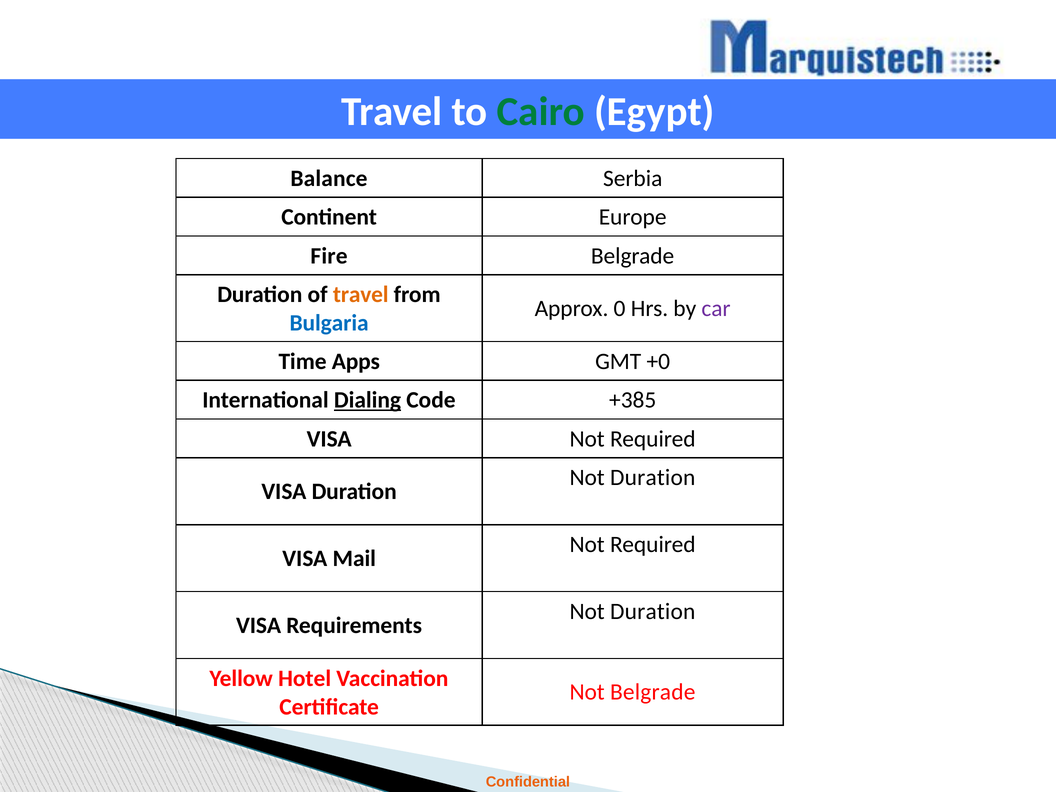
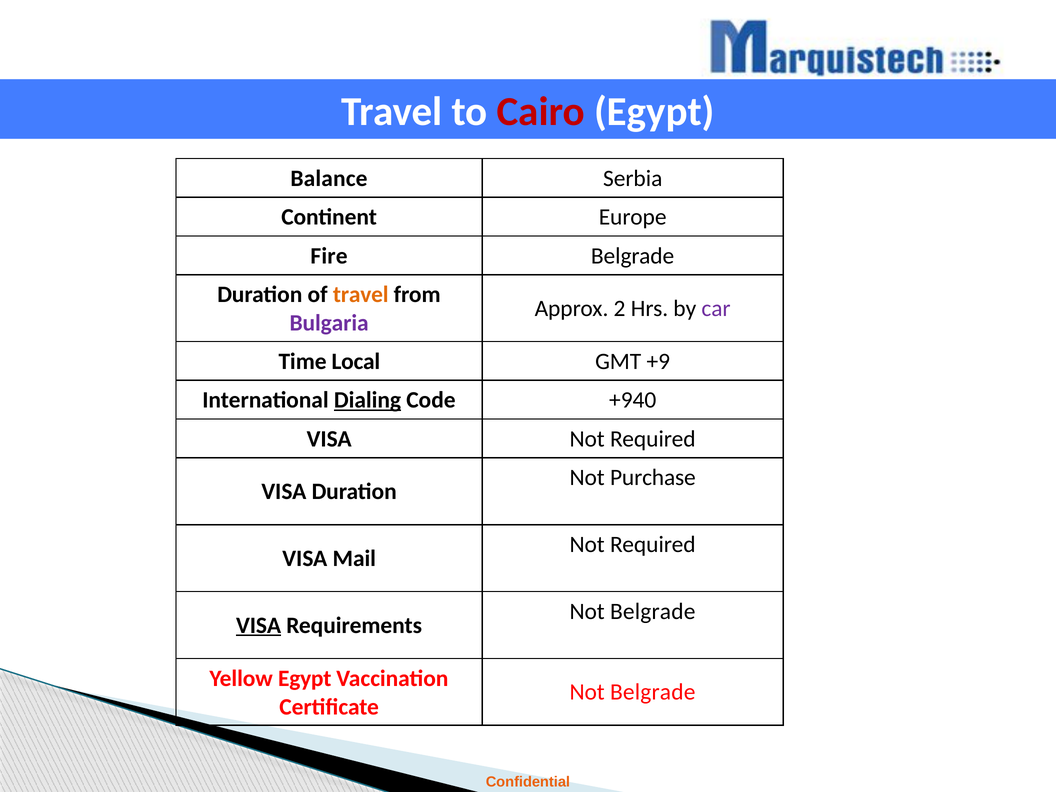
Cairo colour: green -> red (541, 112)
0: 0 -> 2 (620, 308)
Bulgaria colour: blue -> purple (329, 323)
Apps: Apps -> Local (356, 361)
+0: +0 -> +9 (658, 361)
+385: +385 -> +940 (633, 400)
Duration: Duration -> Purchase (653, 478)
Duration: Duration -> Belgrade (653, 611)
VISA underline: none -> present (259, 625)
Yellow Hotel: Hotel -> Egypt (305, 678)
